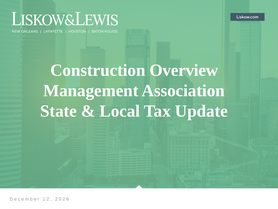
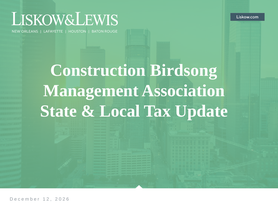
Overview: Overview -> Birdsong (184, 70)
